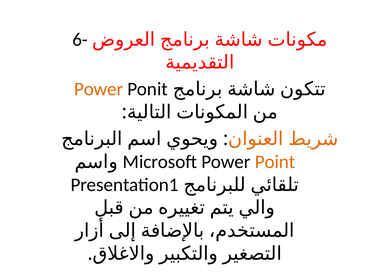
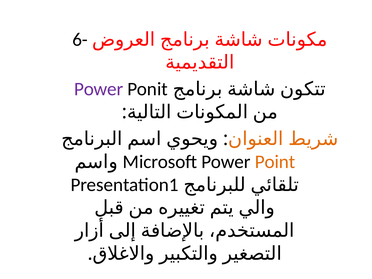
Power colour: orange -> purple (99, 89)
